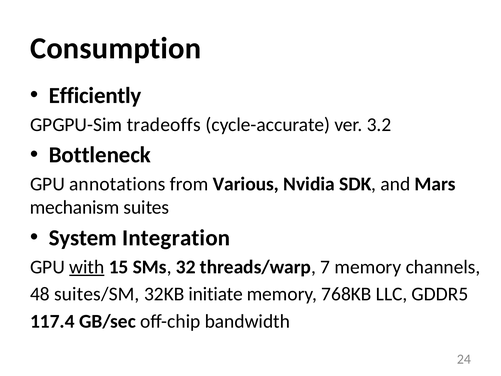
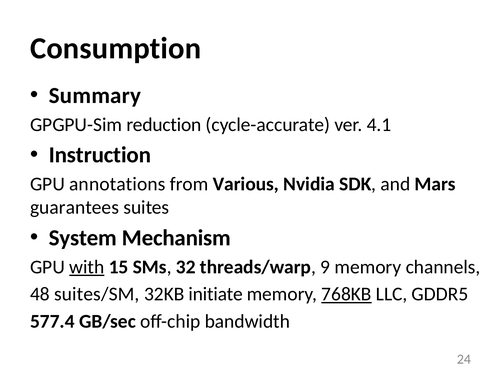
Efficiently: Efficiently -> Summary (95, 96)
tradeoffs: tradeoffs -> reduction (164, 125)
3.2: 3.2 -> 4.1 (379, 125)
Bottleneck: Bottleneck -> Instruction (100, 155)
mechanism: mechanism -> guarantees (75, 207)
Integration: Integration -> Mechanism (176, 238)
7: 7 -> 9 (325, 267)
768KB underline: none -> present (346, 294)
117.4: 117.4 -> 577.4 (52, 321)
